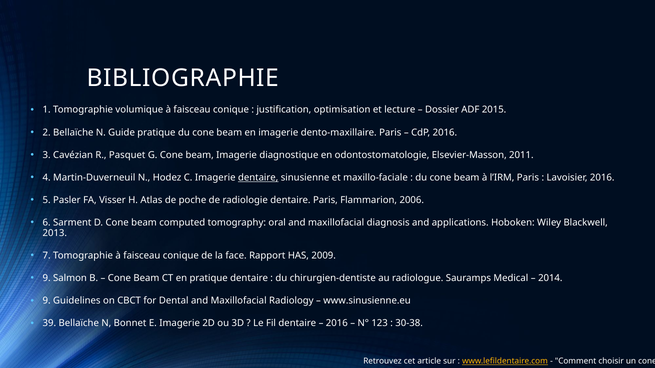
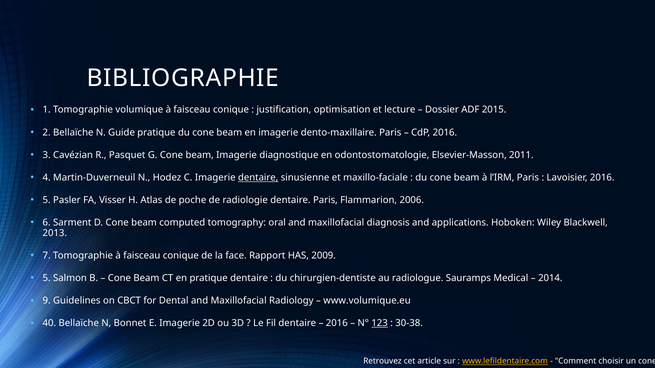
9: 9 -> 5 (47, 279)
www.sinusienne.eu: www.sinusienne.eu -> www.volumique.eu (367, 301)
39: 39 -> 40 (49, 324)
123 underline: none -> present (380, 324)
